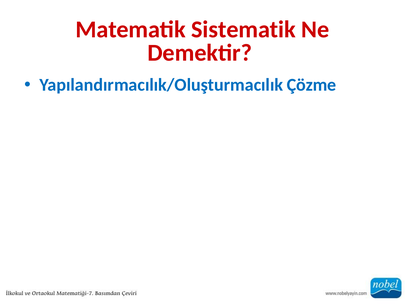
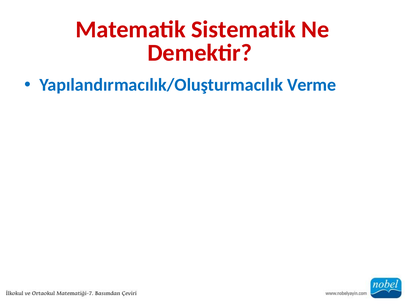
Çözme: Çözme -> Verme (312, 85)
